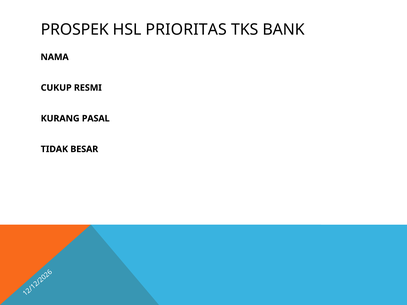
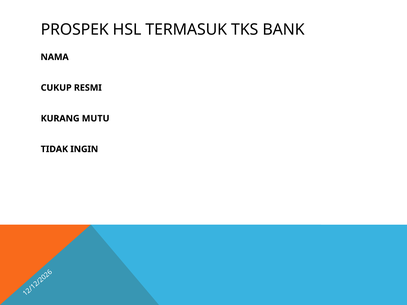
PRIORITAS: PRIORITAS -> TERMASUK (186, 30)
PASAL: PASAL -> MUTU (96, 119)
BESAR: BESAR -> INGIN (84, 149)
